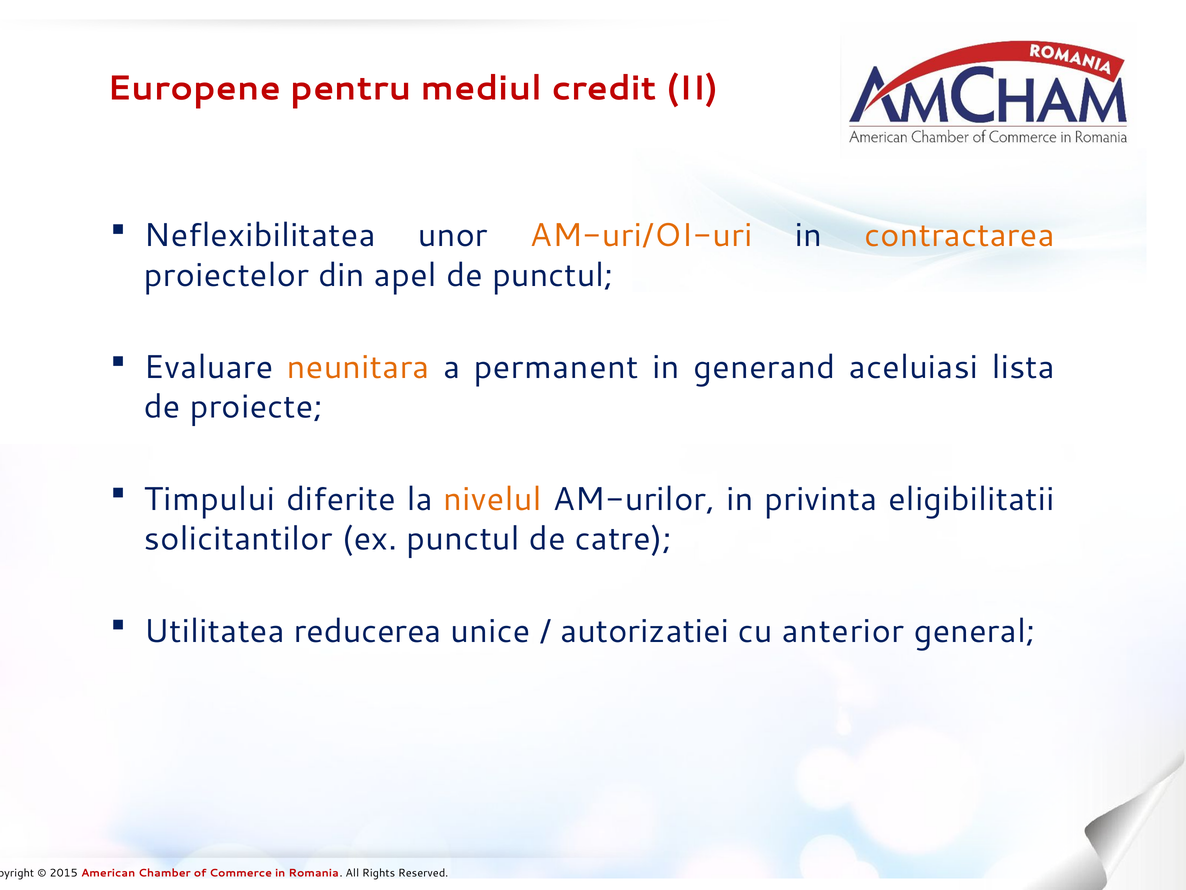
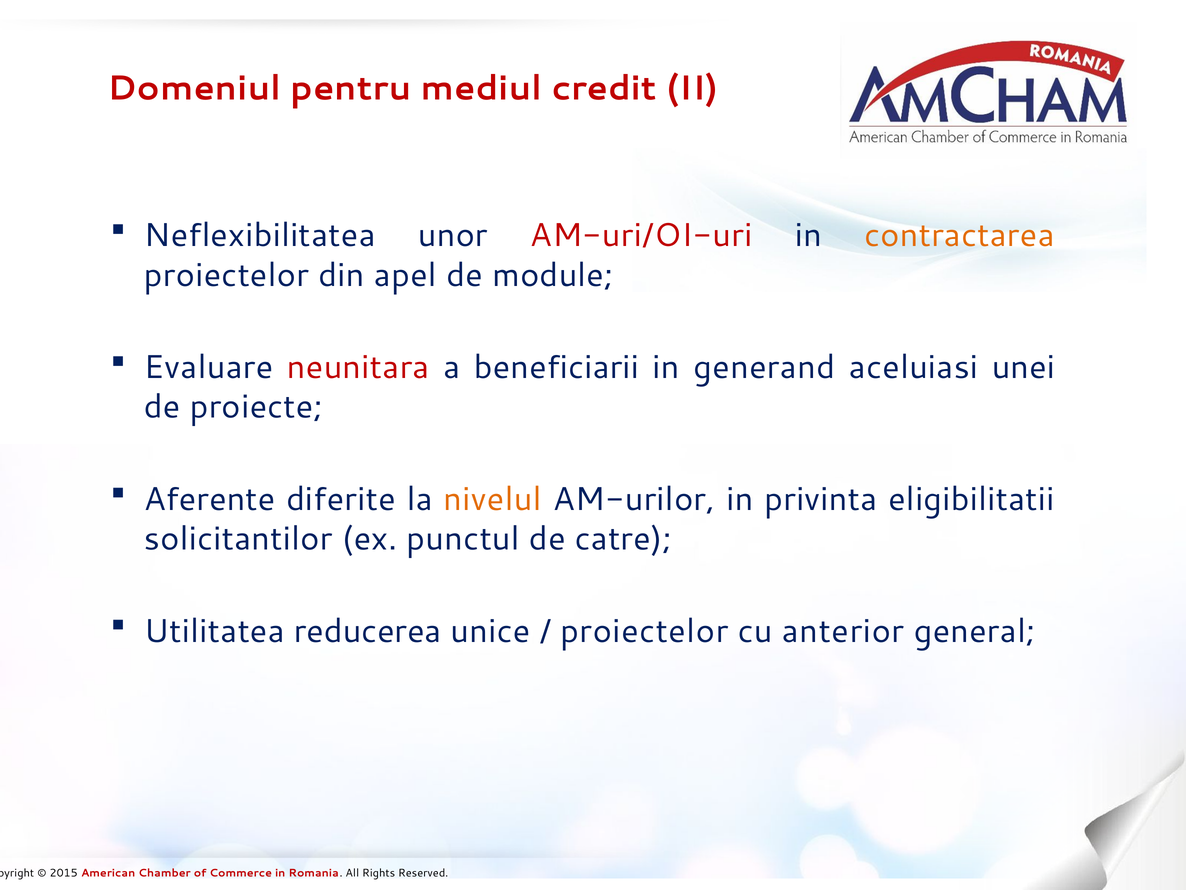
Europene: Europene -> Domeniul (194, 88)
AM-uri/OI-uri colour: orange -> red (641, 235)
de punctul: punctul -> module (553, 275)
neunitara colour: orange -> red (358, 367)
permanent: permanent -> beneficiarii (556, 367)
lista: lista -> unei (1023, 367)
Timpului: Timpului -> Aferente (210, 499)
autorizatiei: autorizatiei -> proiectelor (644, 631)
